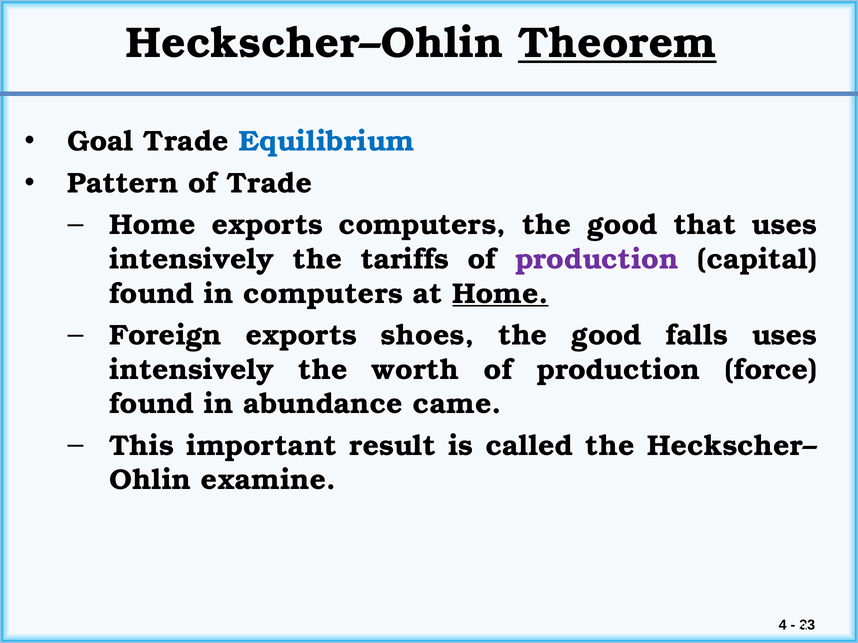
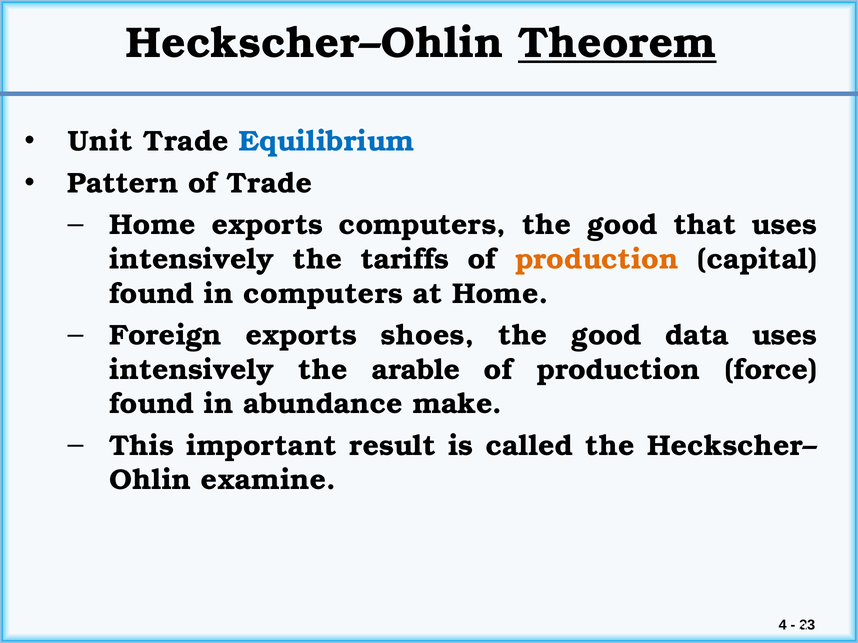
Goal: Goal -> Unit (100, 142)
production colour: purple -> orange (597, 259)
Home underline: present -> none (500, 294)
falls: falls -> data (697, 336)
worth: worth -> arable (416, 370)
came: came -> make (457, 404)
